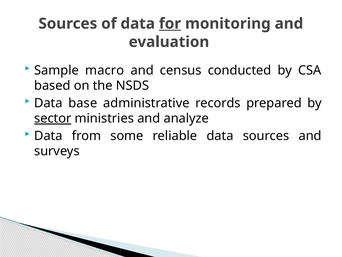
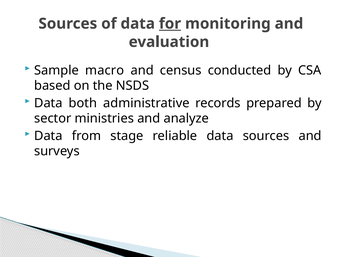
base: base -> both (83, 103)
sector underline: present -> none (53, 118)
some: some -> stage (127, 136)
